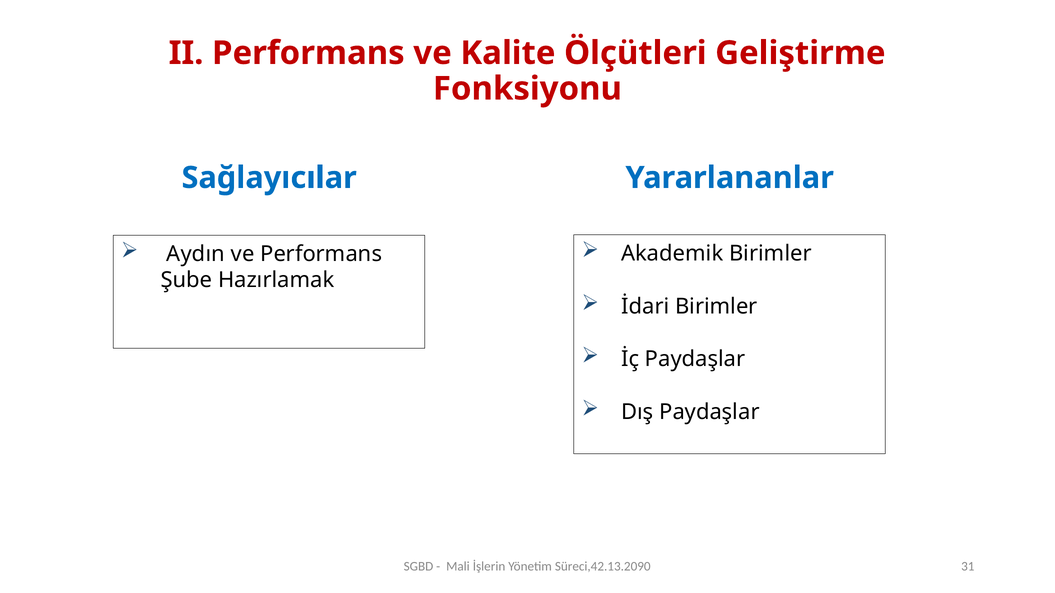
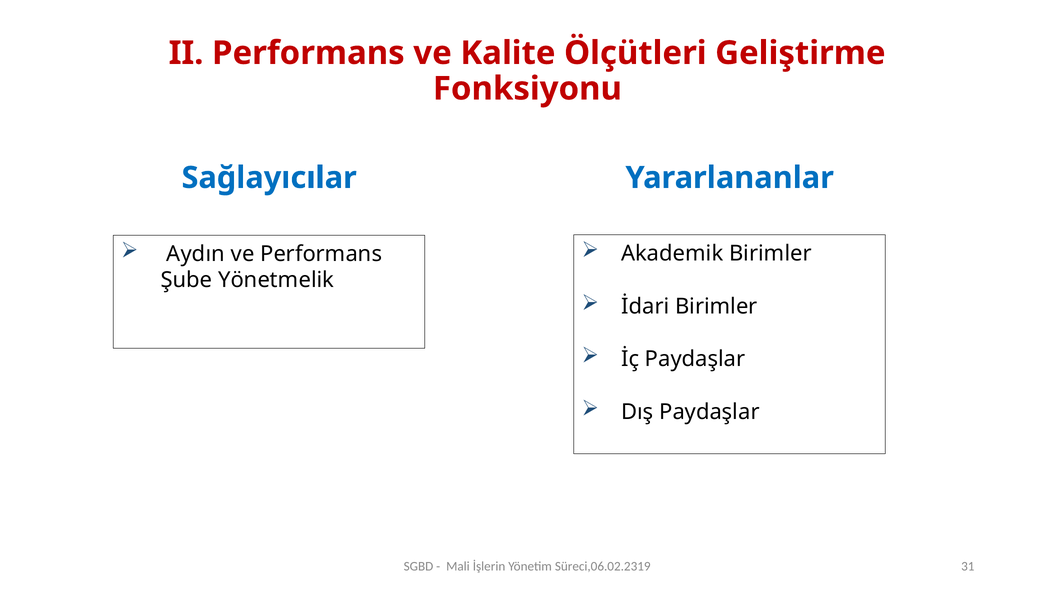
Hazırlamak: Hazırlamak -> Yönetmelik (276, 280)
Süreci,42.13.2090: Süreci,42.13.2090 -> Süreci,06.02.2319 (603, 567)
